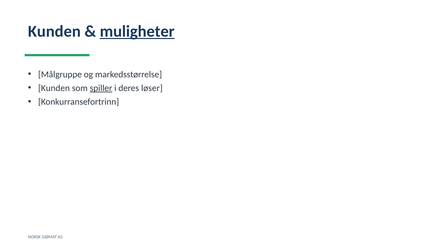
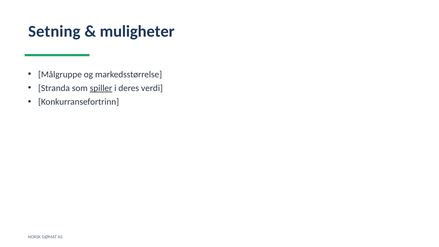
Kunden: Kunden -> Setning (54, 31)
muligheter underline: present -> none (137, 31)
Kunden: Kunden -> Stranda (54, 88)
løser: løser -> verdi (152, 88)
